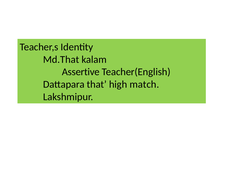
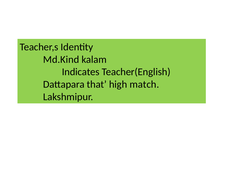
Md.That: Md.That -> Md.Kind (61, 59)
Assertive: Assertive -> Indicates (81, 72)
